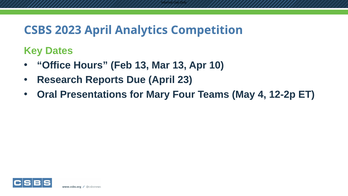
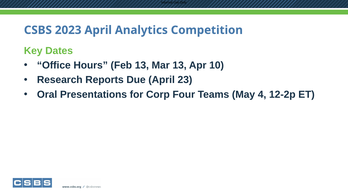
Mary: Mary -> Corp (158, 94)
